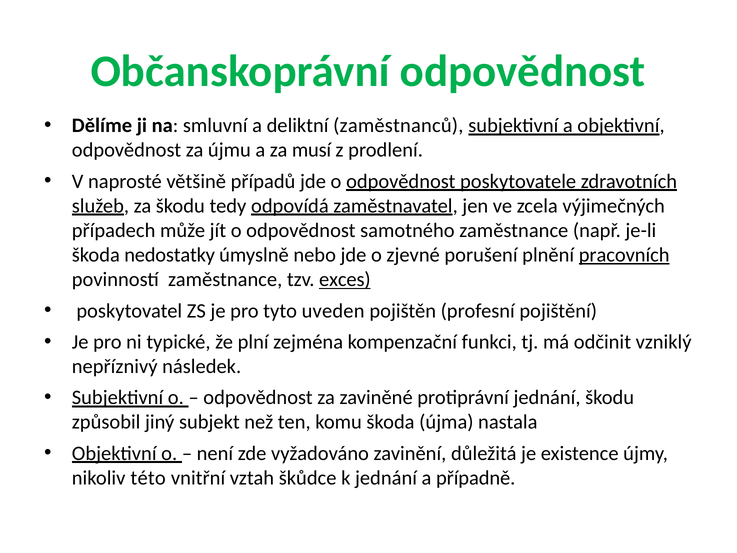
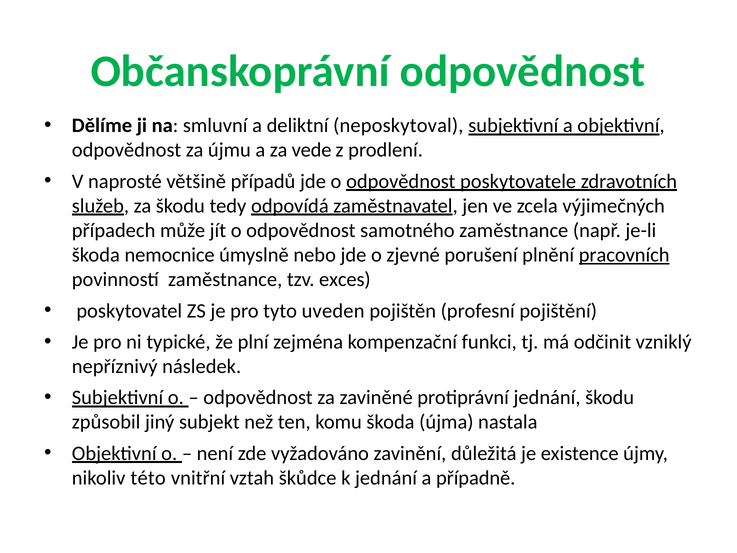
zaměstnanců: zaměstnanců -> neposkytoval (398, 125)
musí: musí -> vede (312, 150)
nedostatky: nedostatky -> nemocnice (170, 255)
exces underline: present -> none (345, 279)
